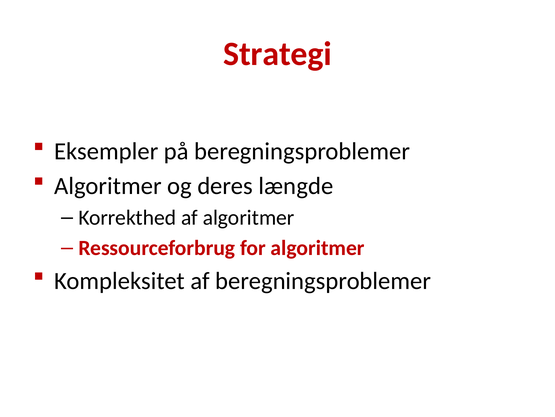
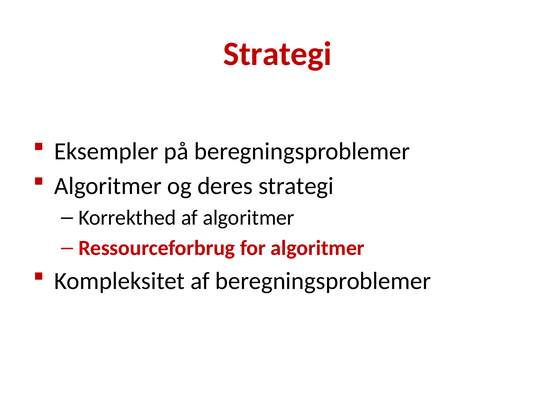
deres længde: længde -> strategi (296, 186)
